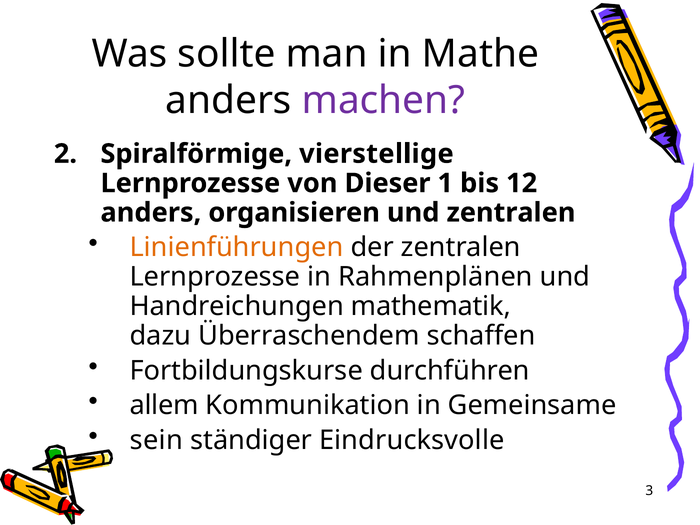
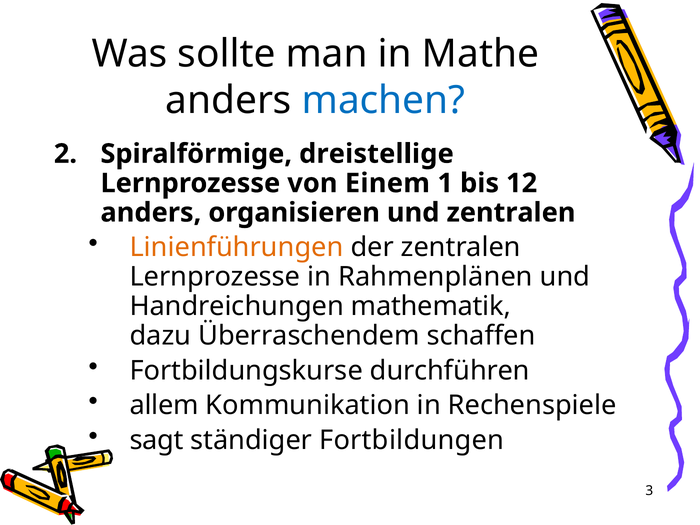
machen colour: purple -> blue (383, 101)
vierstellige: vierstellige -> dreistellige (376, 154)
Dieser: Dieser -> Einem (387, 183)
Gemeinsame: Gemeinsame -> Rechenspiele (532, 405)
sein: sein -> sagt (157, 440)
Eindrucksvolle: Eindrucksvolle -> Fortbildungen (412, 440)
